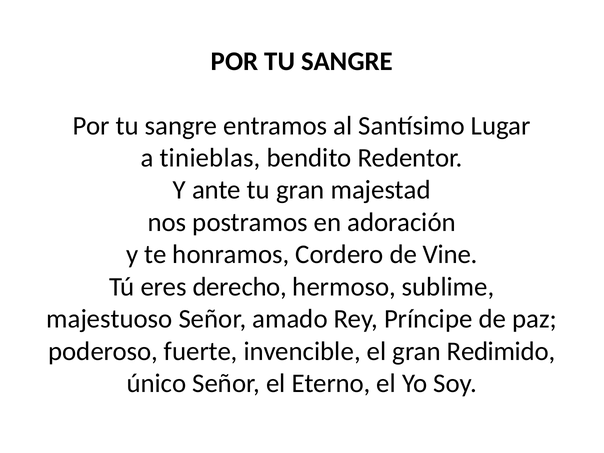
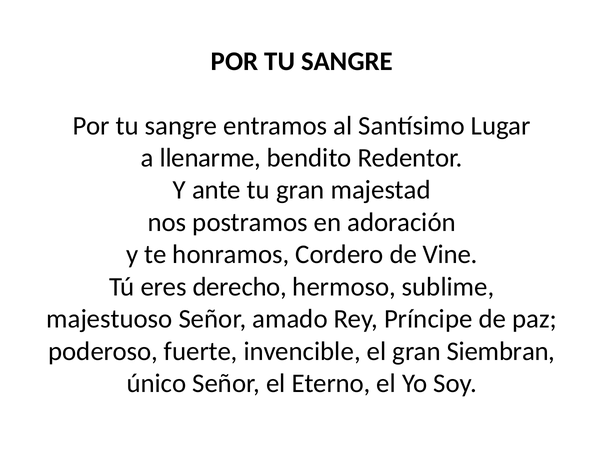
tinieblas: tinieblas -> llenarme (210, 158)
Redimido: Redimido -> Siembran (501, 351)
